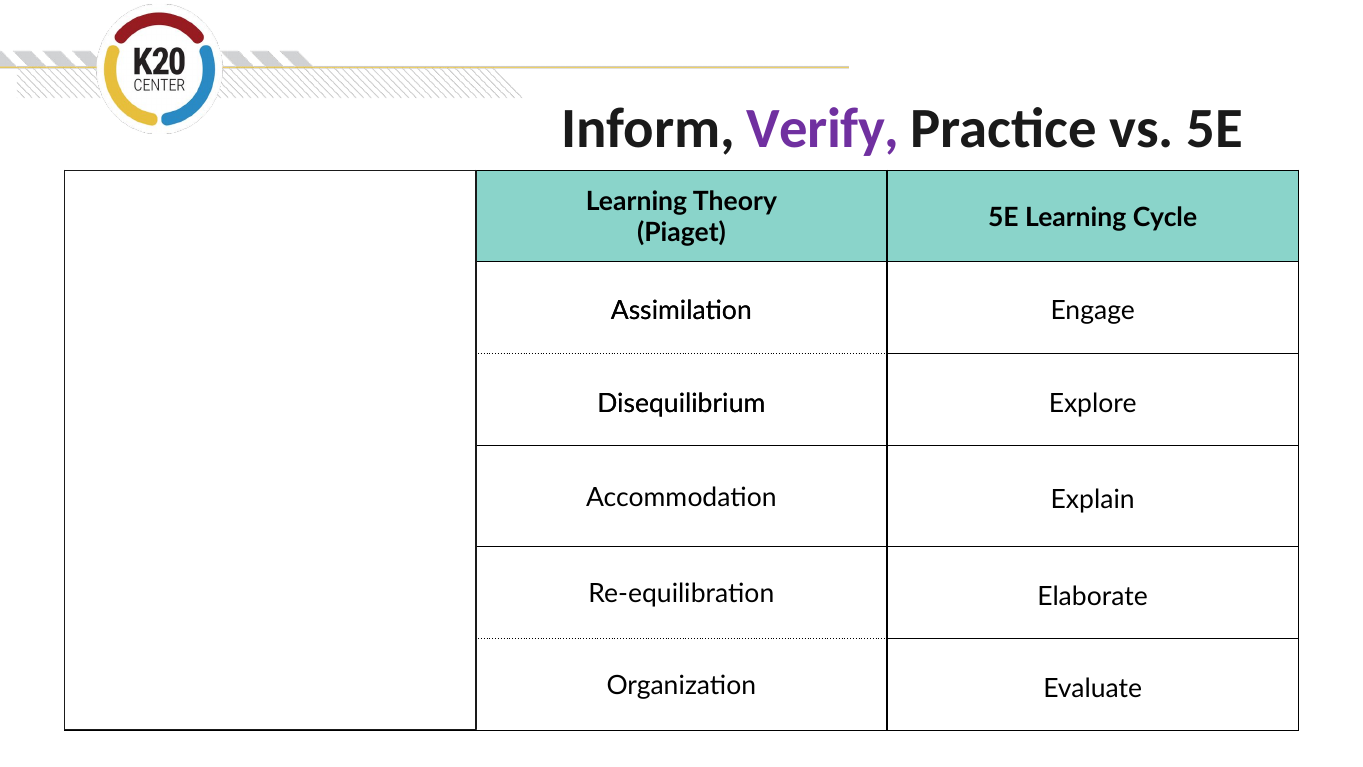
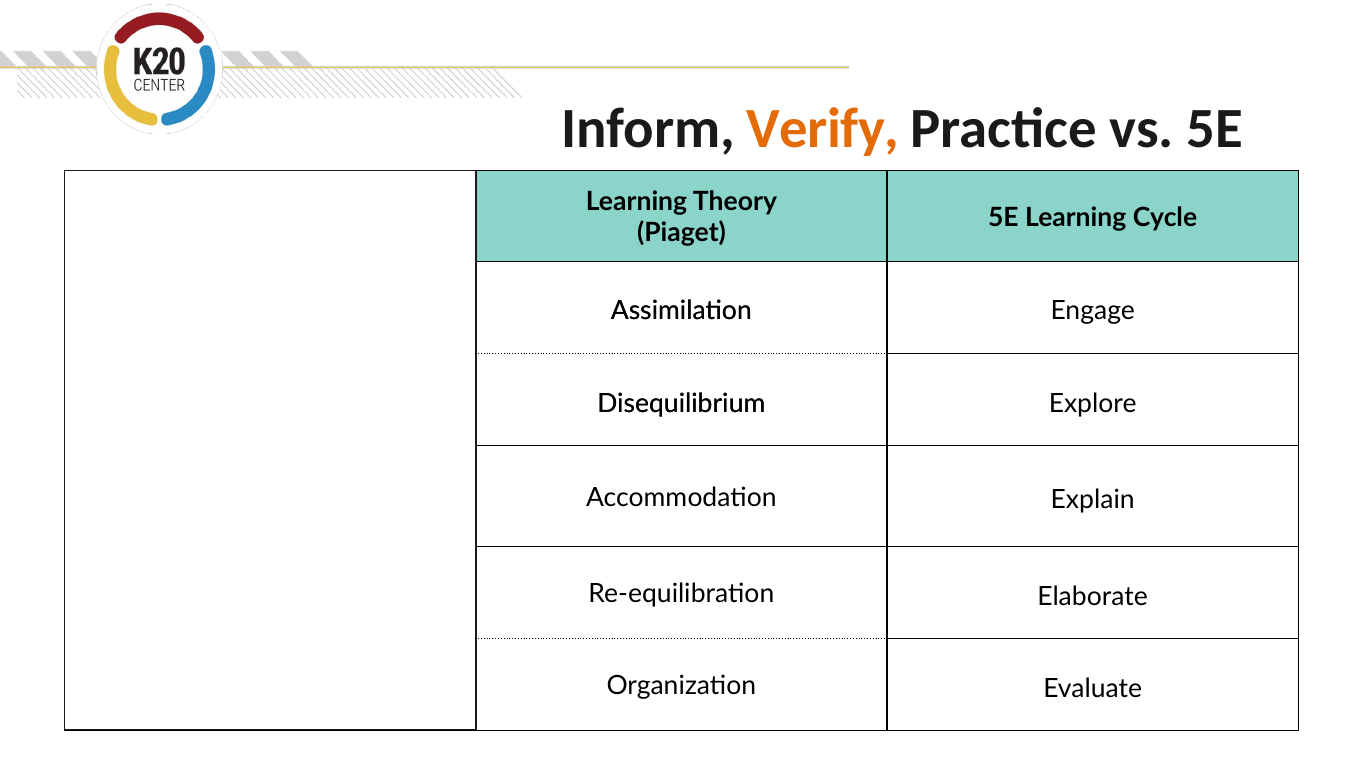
Verify colour: purple -> orange (823, 129)
